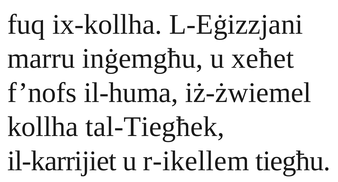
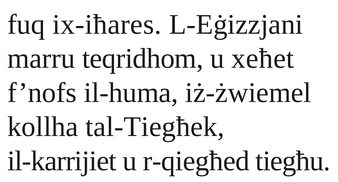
ix-kollha: ix-kollha -> ix-iħares (107, 24)
inġemgħu: inġemgħu -> teqridhom (143, 59)
r-ikellem: r-ikellem -> r-qiegħed (196, 161)
